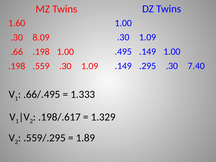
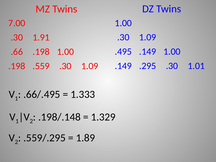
1.60: 1.60 -> 7.00 (17, 23)
8.09: 8.09 -> 1.91 (41, 37)
7.40: 7.40 -> 1.01 (196, 66)
.198/.617: .198/.617 -> .198/.148 (59, 117)
